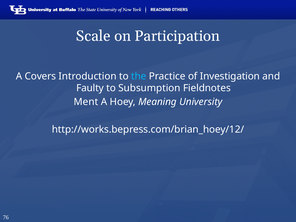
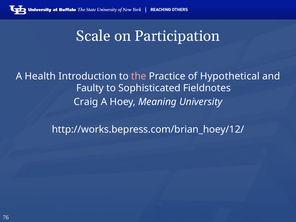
Covers: Covers -> Health (40, 76)
the colour: light blue -> pink (139, 76)
Investigation: Investigation -> Hypothetical (230, 76)
Subsumption: Subsumption -> Sophisticated (149, 88)
Ment: Ment -> Craig (86, 102)
